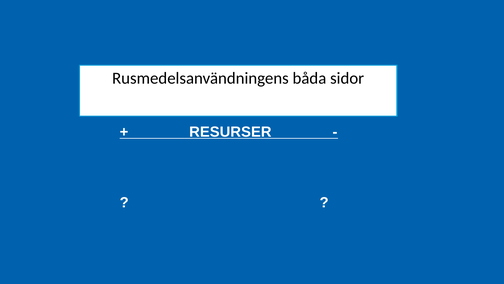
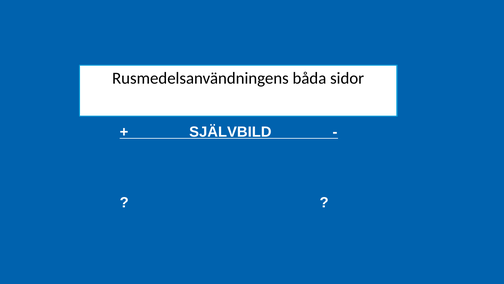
RESURSER: RESURSER -> SJÄLVBILD (230, 132)
